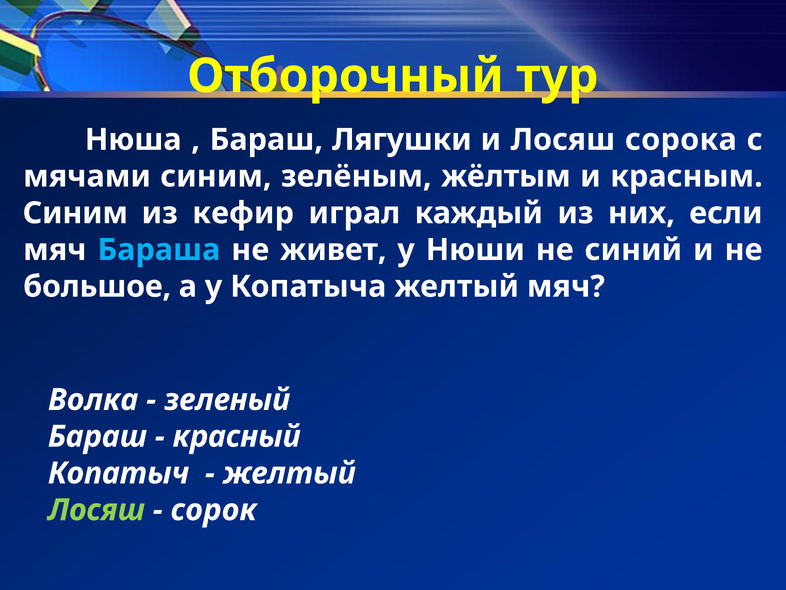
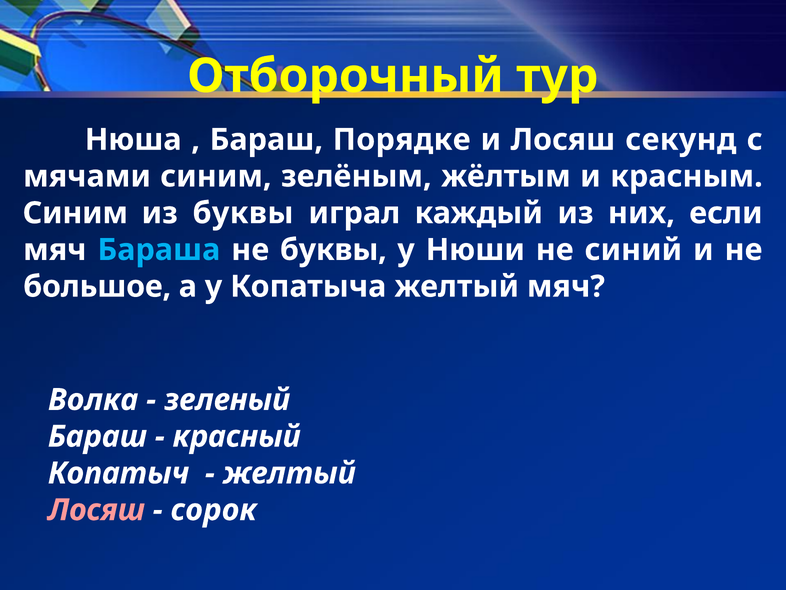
Лягушки: Лягушки -> Порядке (402, 140)
сорока: сорока -> секунд (681, 140)
из кефир: кефир -> буквы (243, 213)
не живет: живет -> буквы (333, 250)
Лосяш colour: light green -> pink (96, 510)
